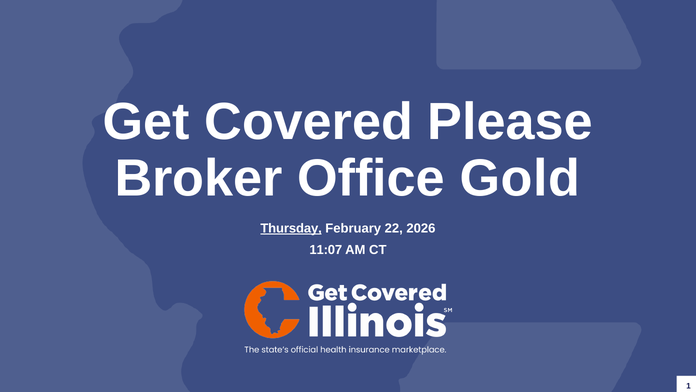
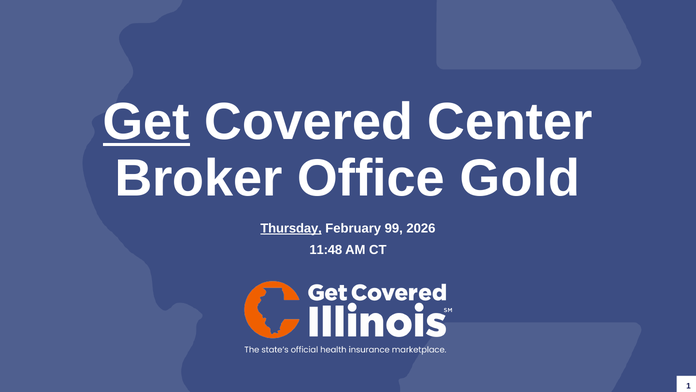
Get underline: none -> present (146, 122)
Please: Please -> Center (510, 122)
22: 22 -> 99 (394, 228)
11:07: 11:07 -> 11:48 (326, 250)
